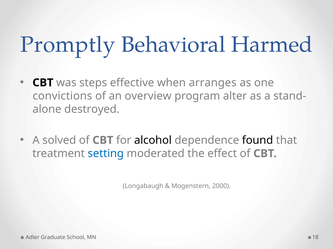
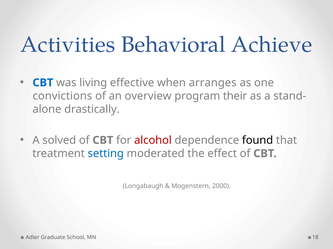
Promptly: Promptly -> Activities (68, 45)
Harmed: Harmed -> Achieve (272, 45)
CBT colour: black -> blue (43, 83)
steps: steps -> living (93, 83)
alter: alter -> their (235, 96)
destroyed: destroyed -> drastically (92, 110)
alcohol colour: black -> red (153, 141)
